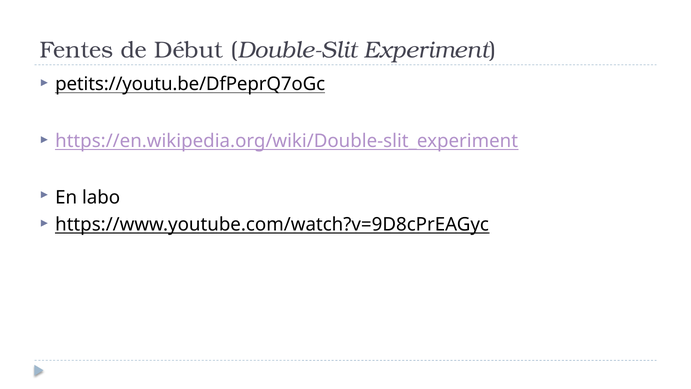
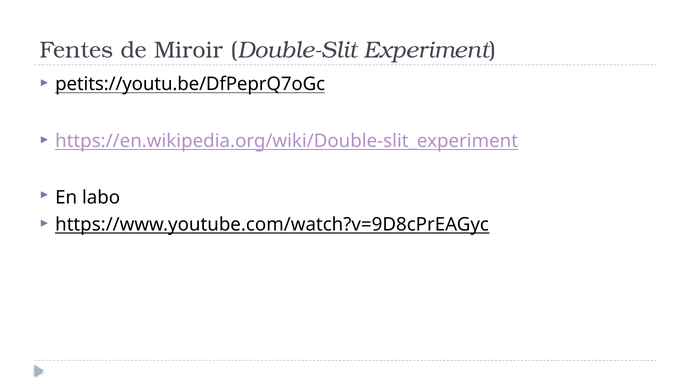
Début: Début -> Miroir (189, 50)
